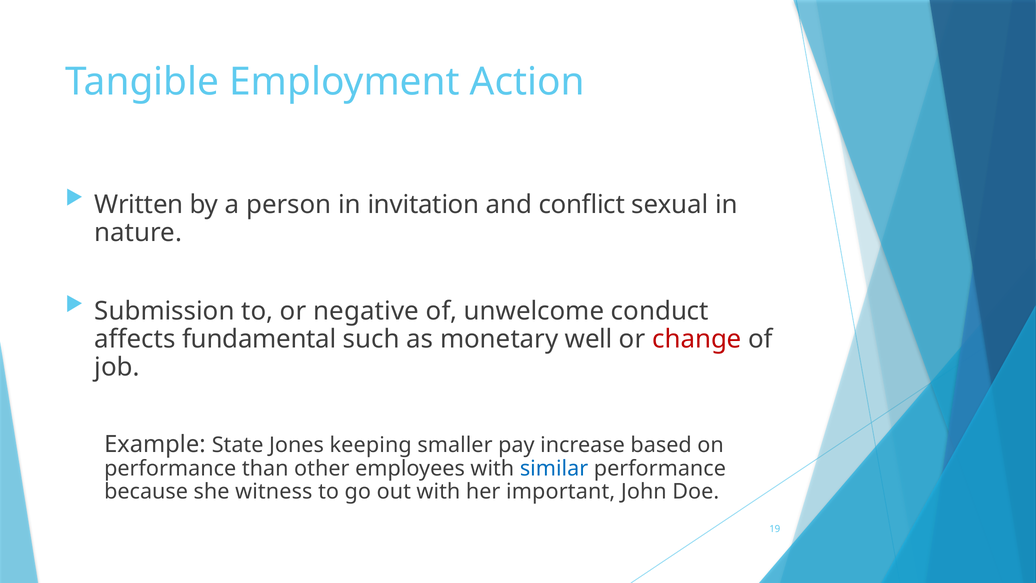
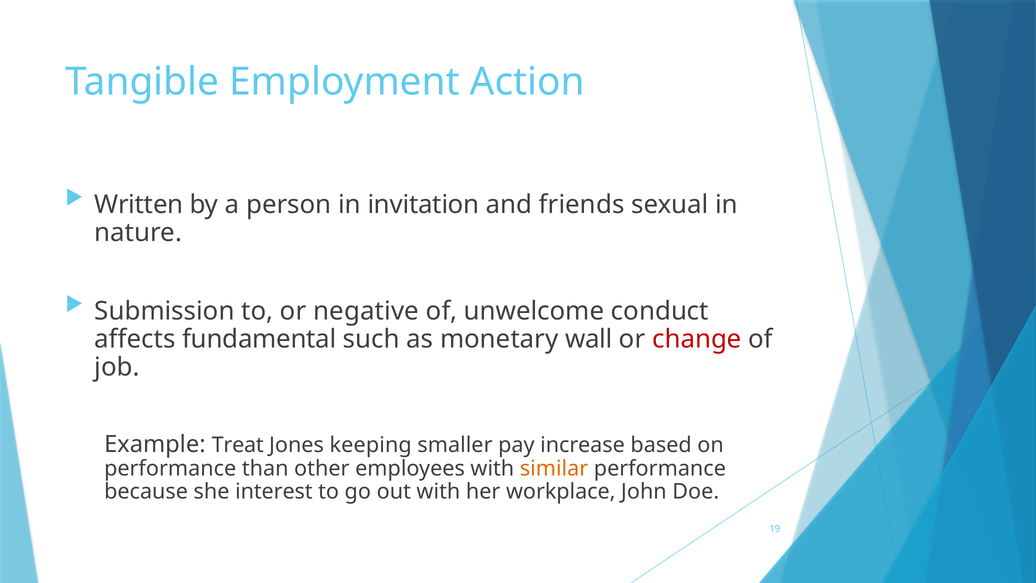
conflict: conflict -> friends (582, 205)
well: well -> wall (589, 339)
State: State -> Treat (238, 445)
similar colour: blue -> orange (554, 468)
witness: witness -> interest (274, 492)
important: important -> workplace (561, 492)
